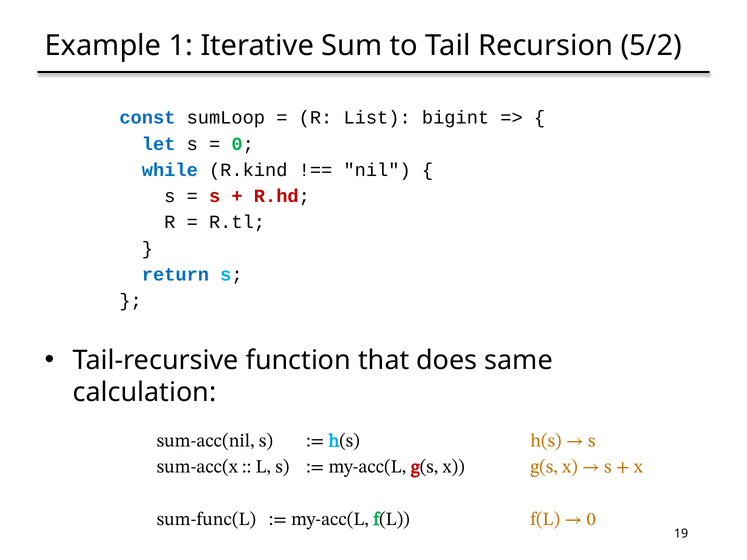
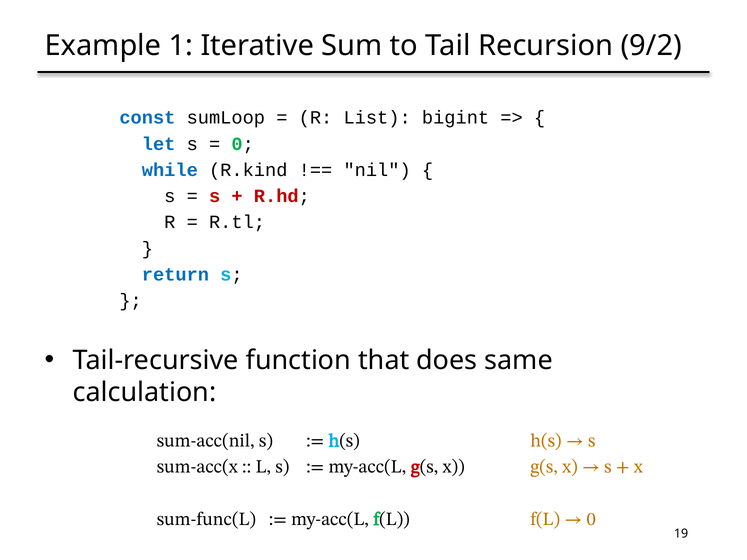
5/2: 5/2 -> 9/2 (651, 46)
